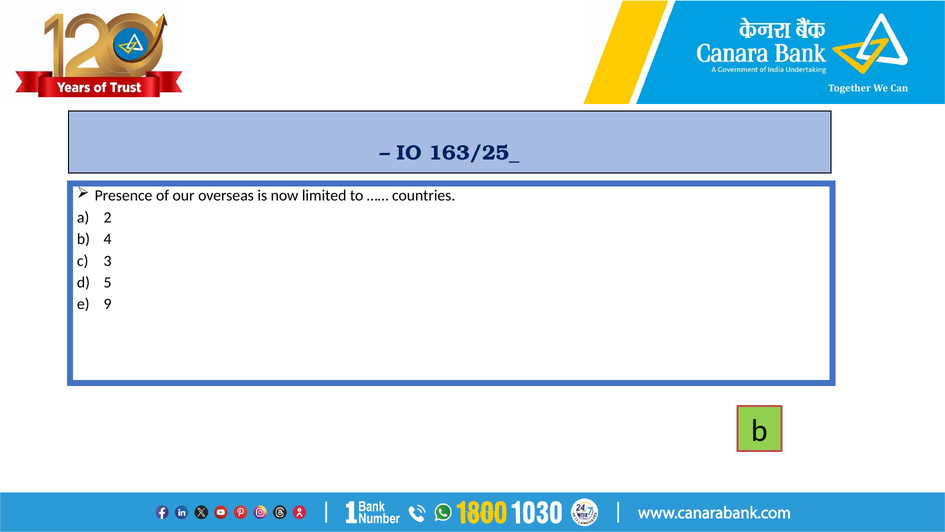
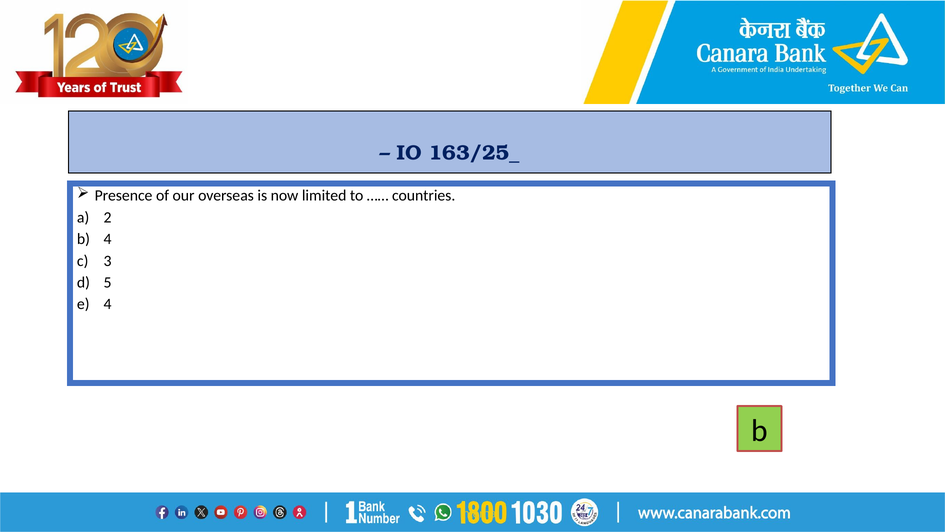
9: 9 -> 4 (108, 304)
